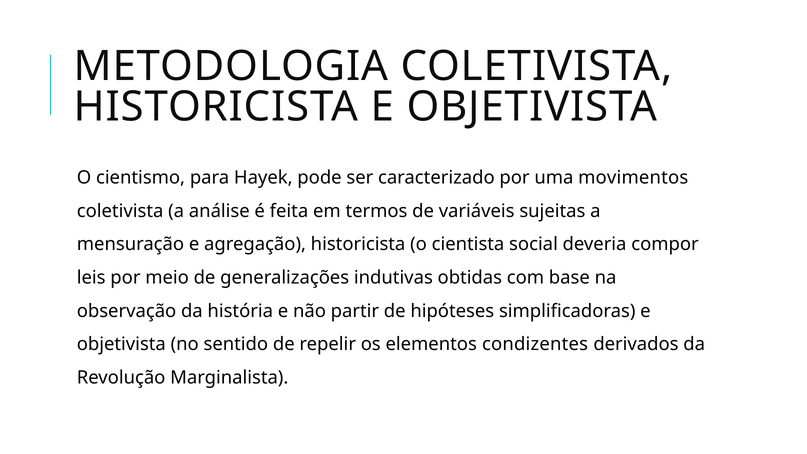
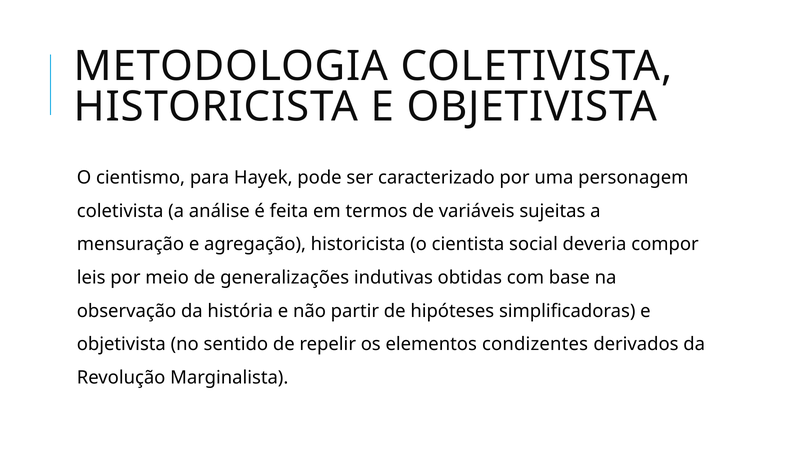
movimentos: movimentos -> personagem (633, 178)
